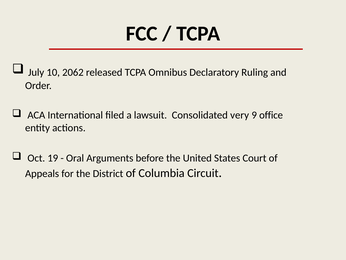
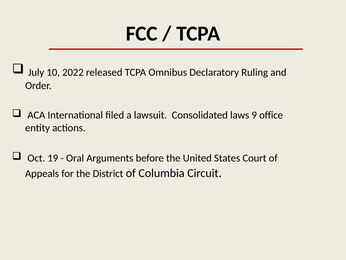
2062: 2062 -> 2022 (73, 72)
very: very -> laws (240, 115)
